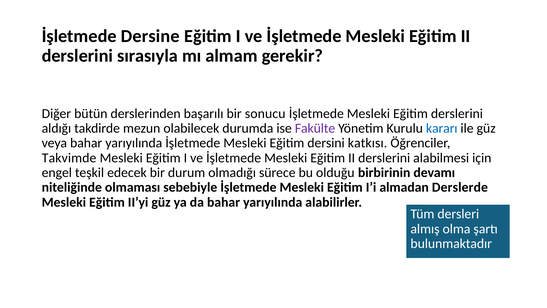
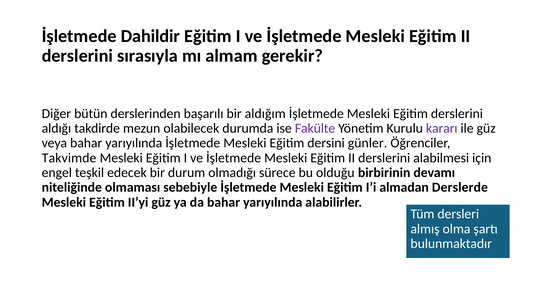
Dersine: Dersine -> Dahildir (150, 36)
sonucu: sonucu -> aldığım (265, 113)
kararı colour: blue -> purple (442, 128)
katkısı: katkısı -> günler (368, 143)
